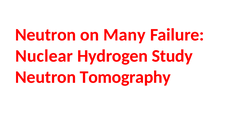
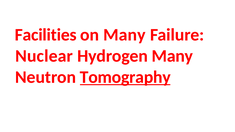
Neutron: Neutron -> Facilities (46, 35)
Hydrogen Study: Study -> Many (172, 56)
Tomography underline: none -> present (125, 77)
